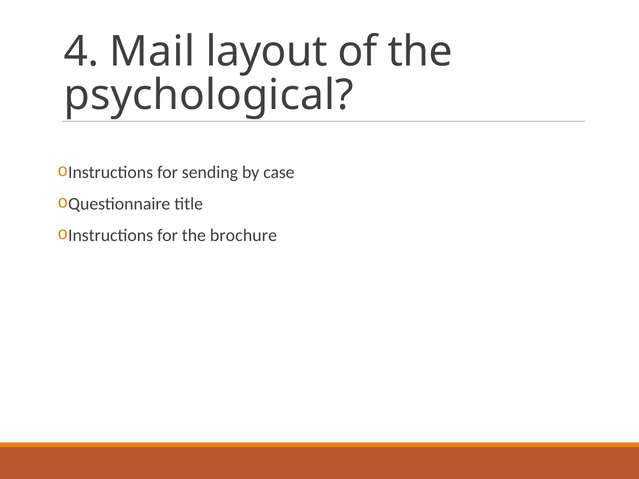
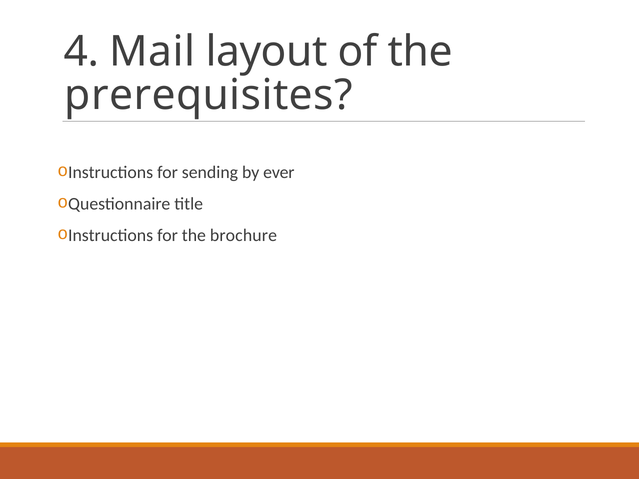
psychological: psychological -> prerequisites (209, 95)
case: case -> ever (279, 172)
